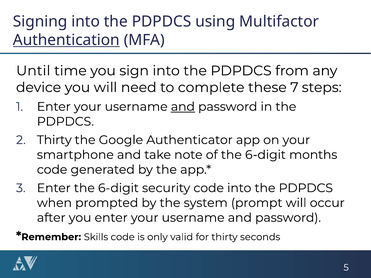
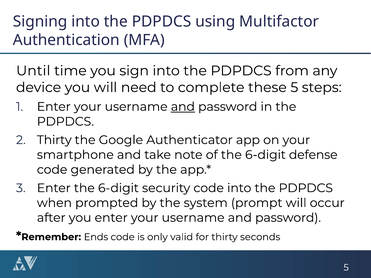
Authentication underline: present -> none (66, 40)
these 7: 7 -> 5 (294, 88)
months: months -> defense (313, 155)
Skills: Skills -> Ends (96, 237)
